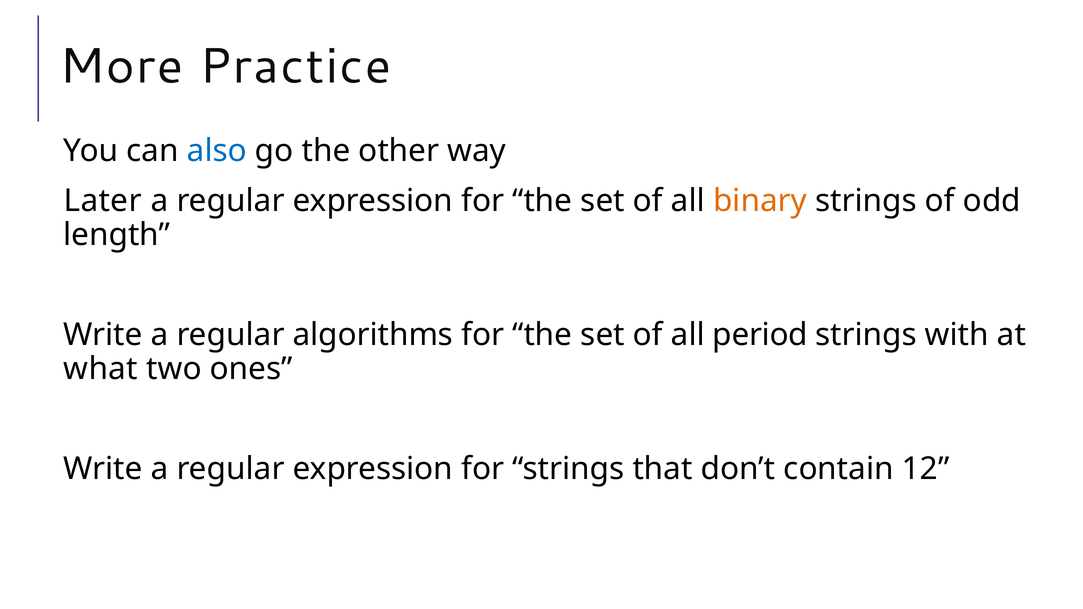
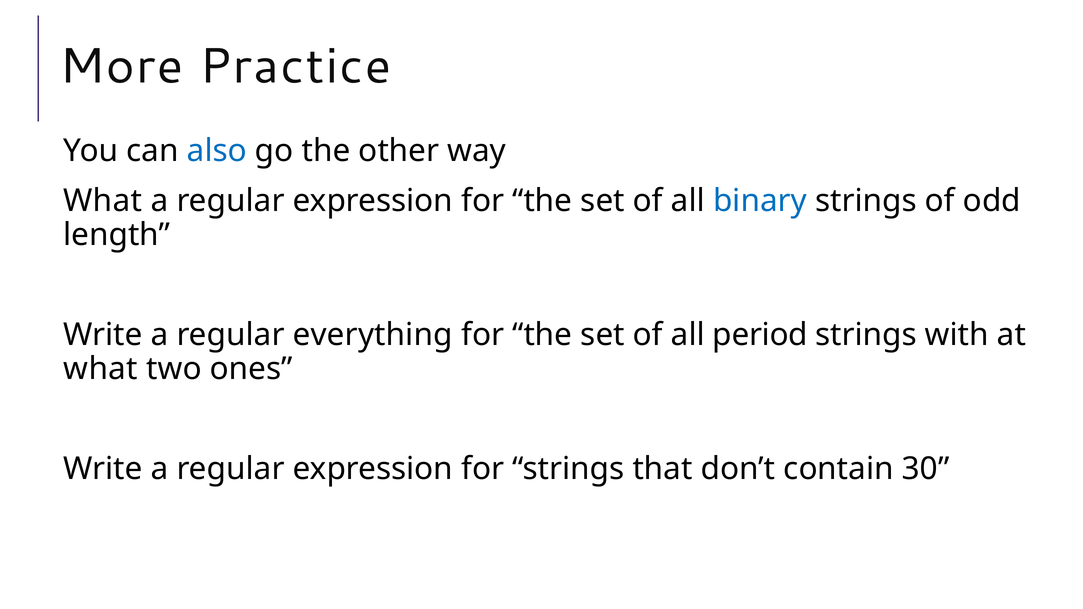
Later: Later -> What (103, 201)
binary colour: orange -> blue (760, 201)
algorithms: algorithms -> everything (373, 335)
12: 12 -> 30 (926, 469)
